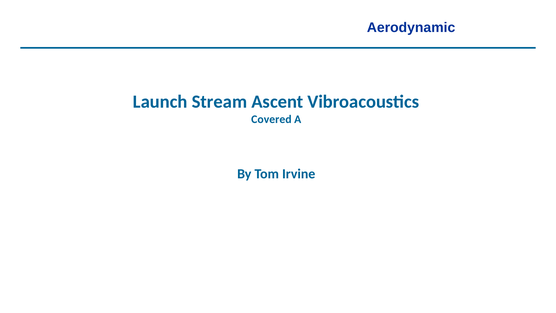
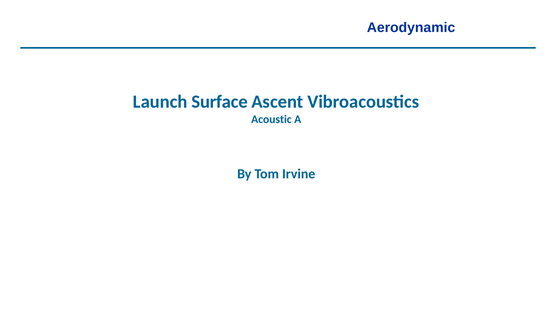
Stream: Stream -> Surface (220, 102)
Covered: Covered -> Acoustic (271, 119)
